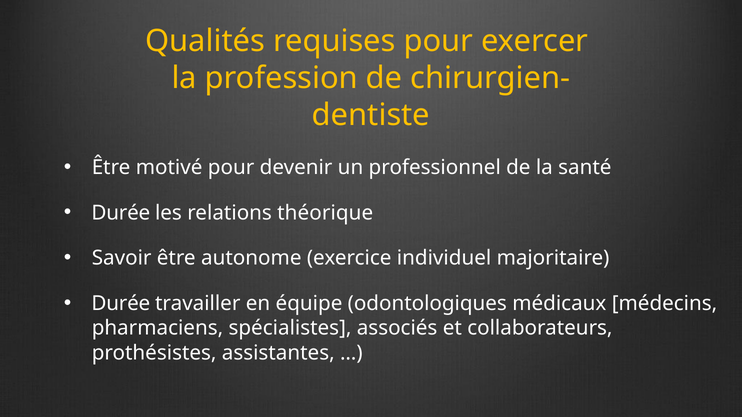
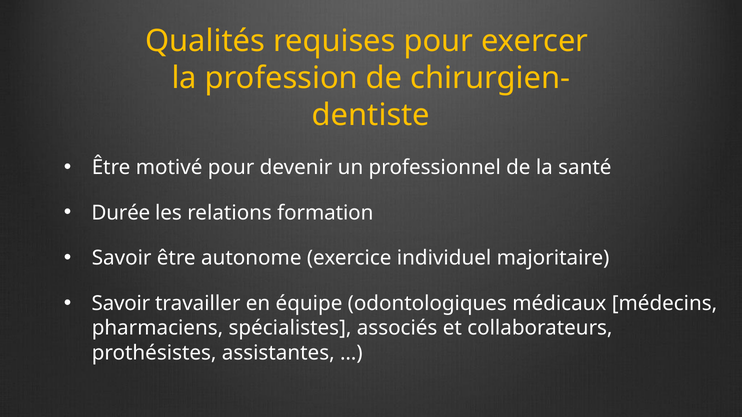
théorique: théorique -> formation (325, 213)
Durée: Durée -> Savoir (121, 304)
